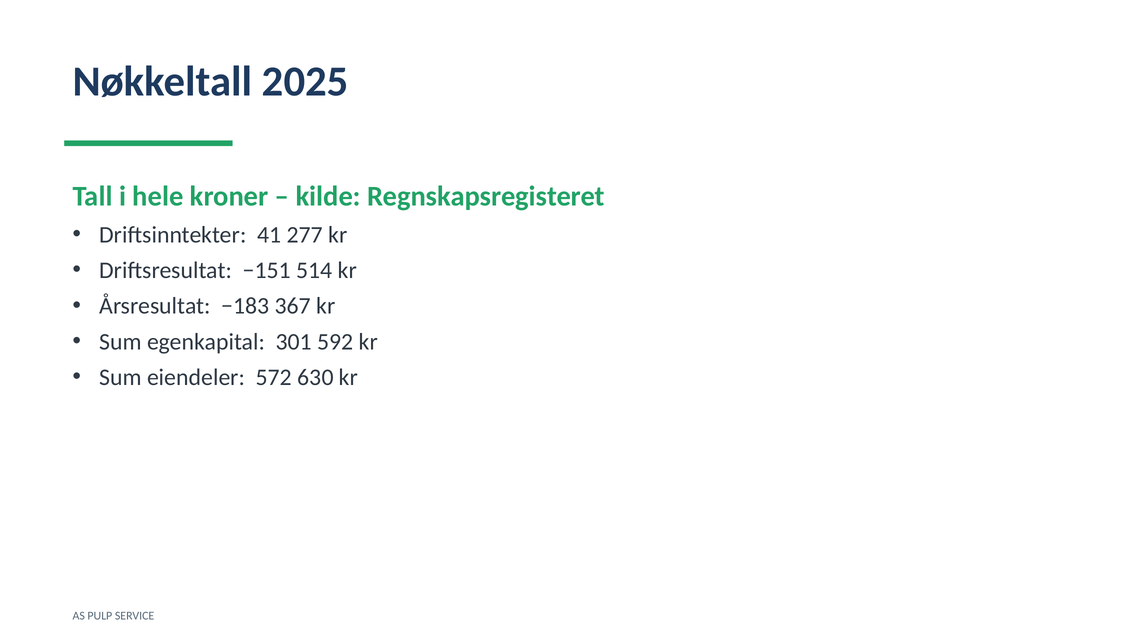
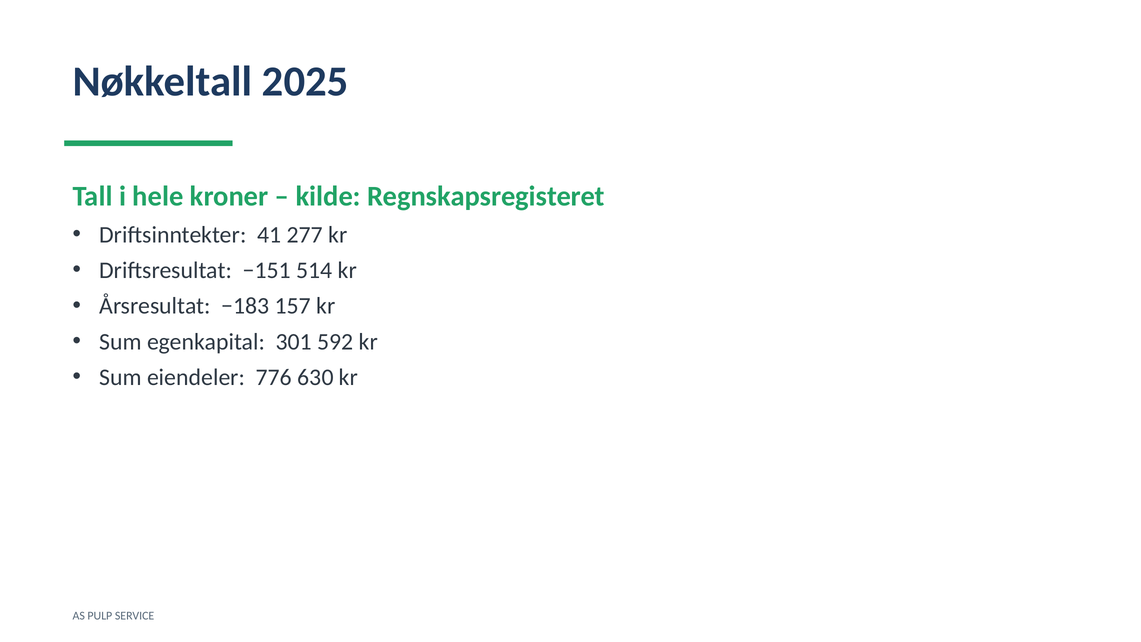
367: 367 -> 157 (293, 306)
572: 572 -> 776 (274, 377)
